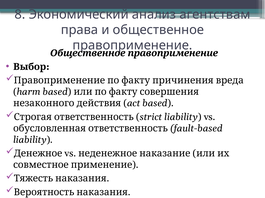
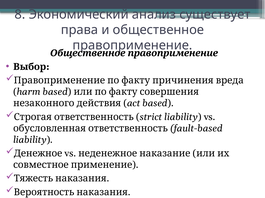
агентствам: агентствам -> существует (215, 14)
